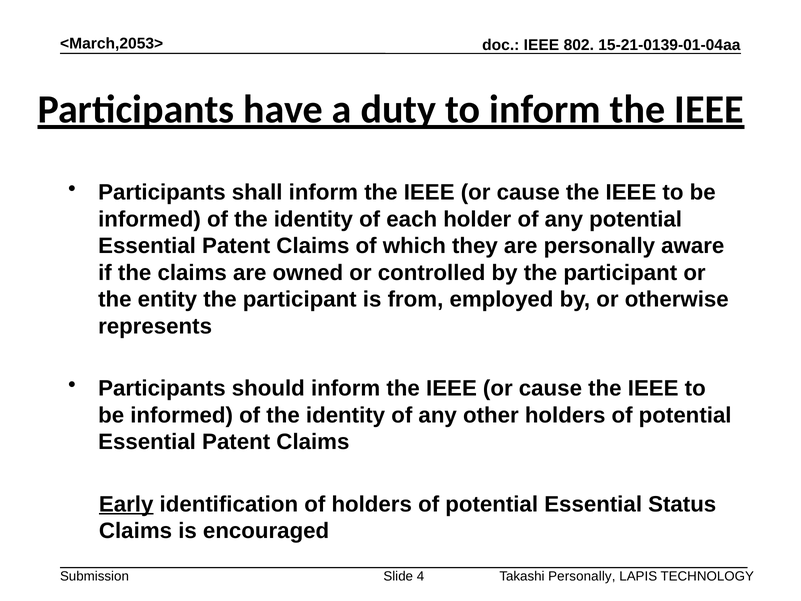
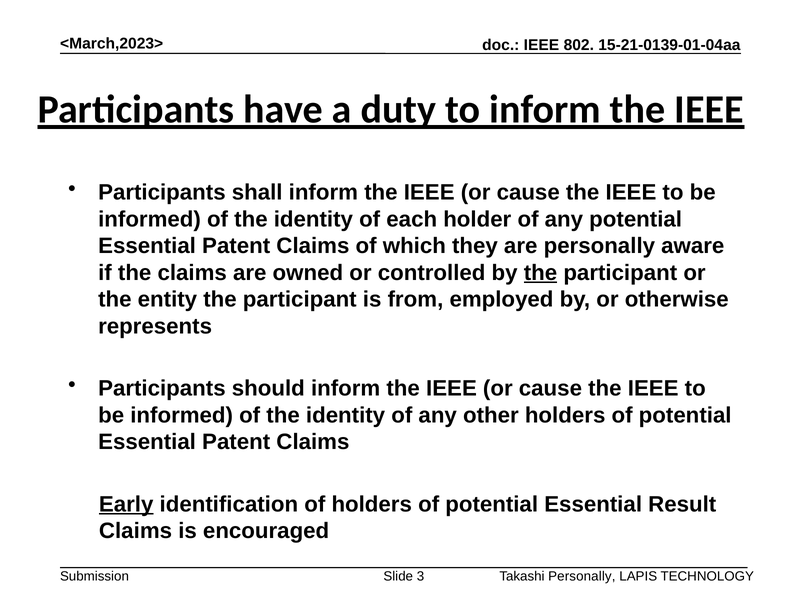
<March,2053>: <March,2053> -> <March,2023> (112, 44)
the underline: none -> present (540, 273)
Status: Status -> Result (682, 504)
4: 4 -> 3 (421, 576)
